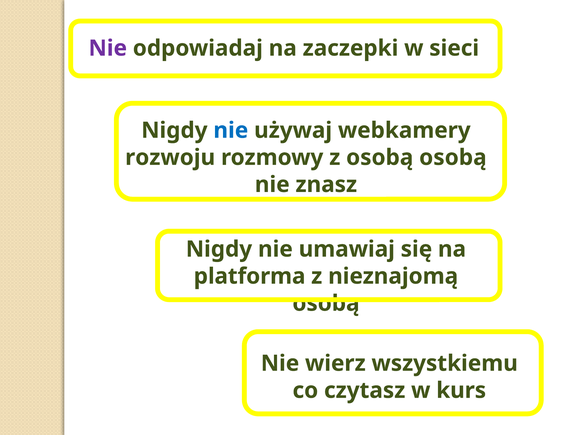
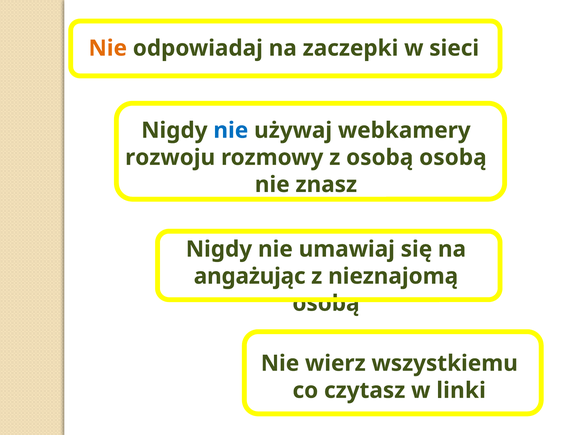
Nie colour: purple -> orange (108, 48)
platforma: platforma -> angażując (250, 276)
kurs: kurs -> linki (461, 390)
